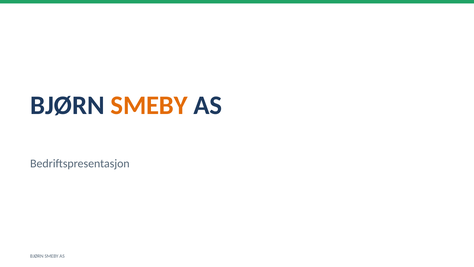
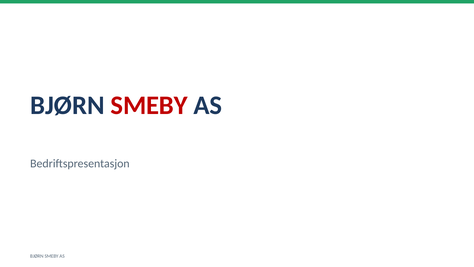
SMEBY colour: orange -> red (149, 105)
